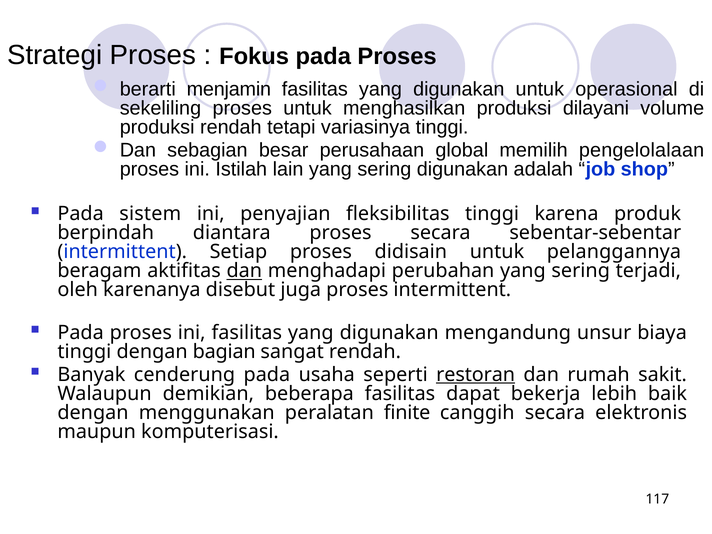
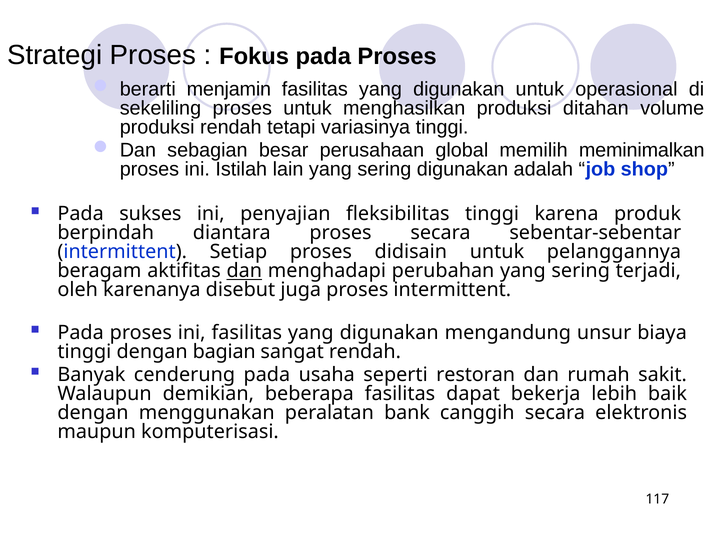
dilayani: dilayani -> ditahan (596, 108)
pengelolalaan: pengelolalaan -> meminimalkan (642, 150)
sistem: sistem -> sukses (150, 214)
restoran underline: present -> none (476, 375)
finite: finite -> bank (407, 413)
